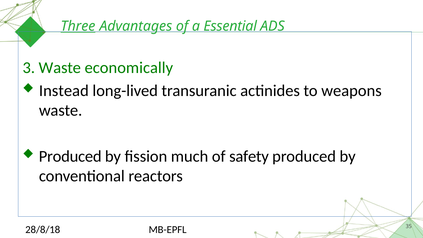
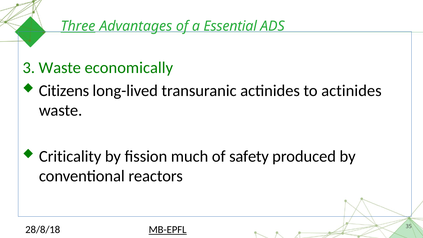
Instead: Instead -> Citizens (64, 91)
to weapons: weapons -> actinides (351, 91)
Produced: Produced -> Criticality (70, 156)
MB-EPFL underline: none -> present (168, 230)
